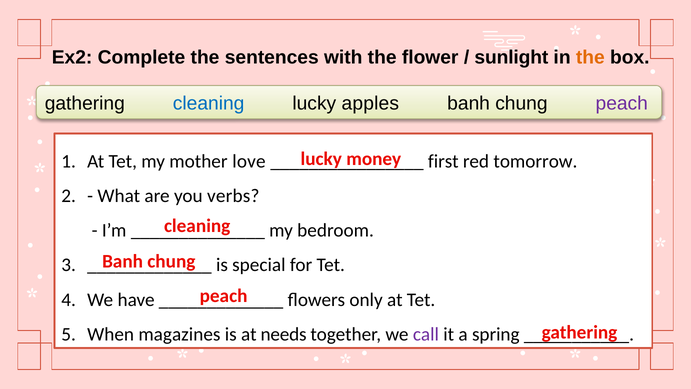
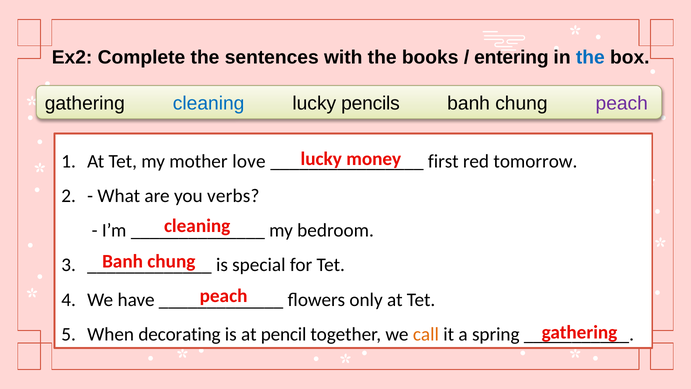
flower: flower -> books (430, 57)
sunlight: sunlight -> entering (511, 57)
the colour: orange -> blue (590, 57)
apples: apples -> pencils (370, 103)
magazines: magazines -> decorating (180, 334)
needs: needs -> pencil (284, 334)
call colour: purple -> orange (426, 334)
